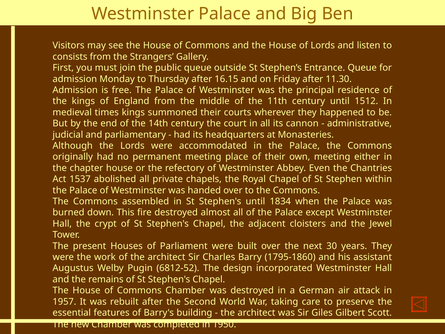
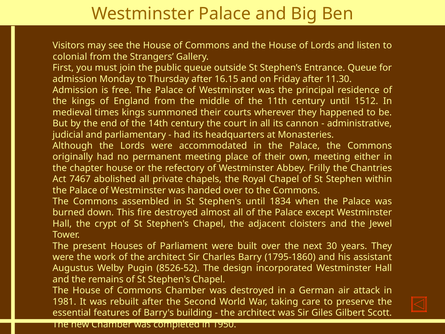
consists: consists -> colonial (70, 57)
Even: Even -> Frilly (319, 168)
1537: 1537 -> 7467 (80, 179)
6812-52: 6812-52 -> 8526-52 (178, 268)
1957: 1957 -> 1981 (64, 301)
